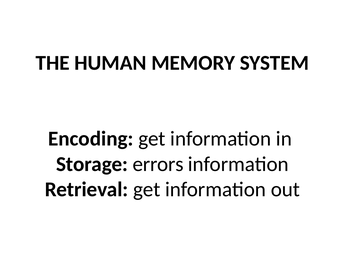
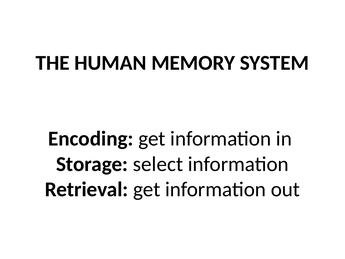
errors: errors -> select (158, 164)
